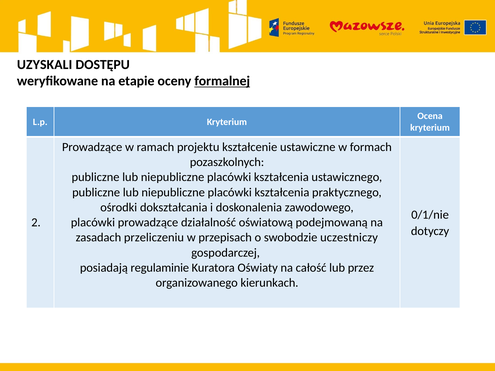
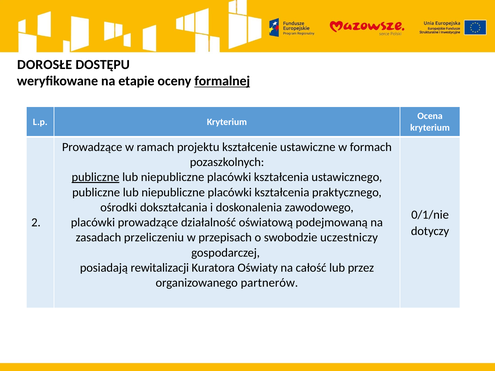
UZYSKALI: UZYSKALI -> DOROSŁE (45, 65)
publiczne underline: none -> present (96, 177)
regulaminie: regulaminie -> rewitalizacji (160, 268)
kierunkach: kierunkach -> partnerów (269, 283)
